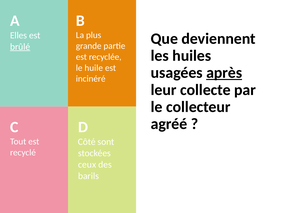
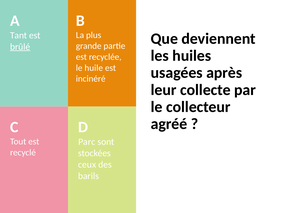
Elles: Elles -> Tant (19, 35)
après underline: present -> none (224, 73)
Côté: Côté -> Parc (87, 142)
